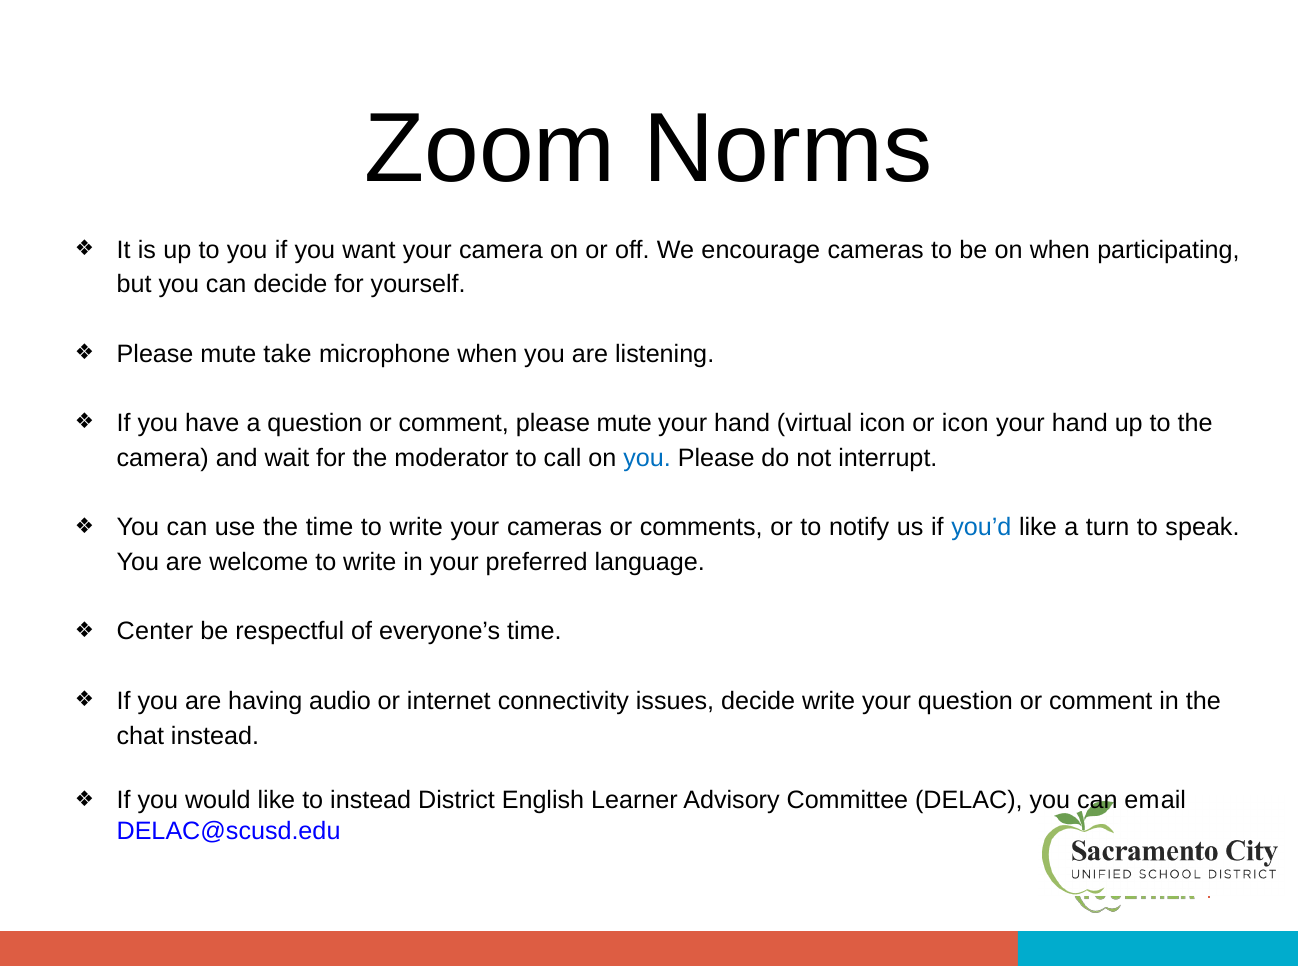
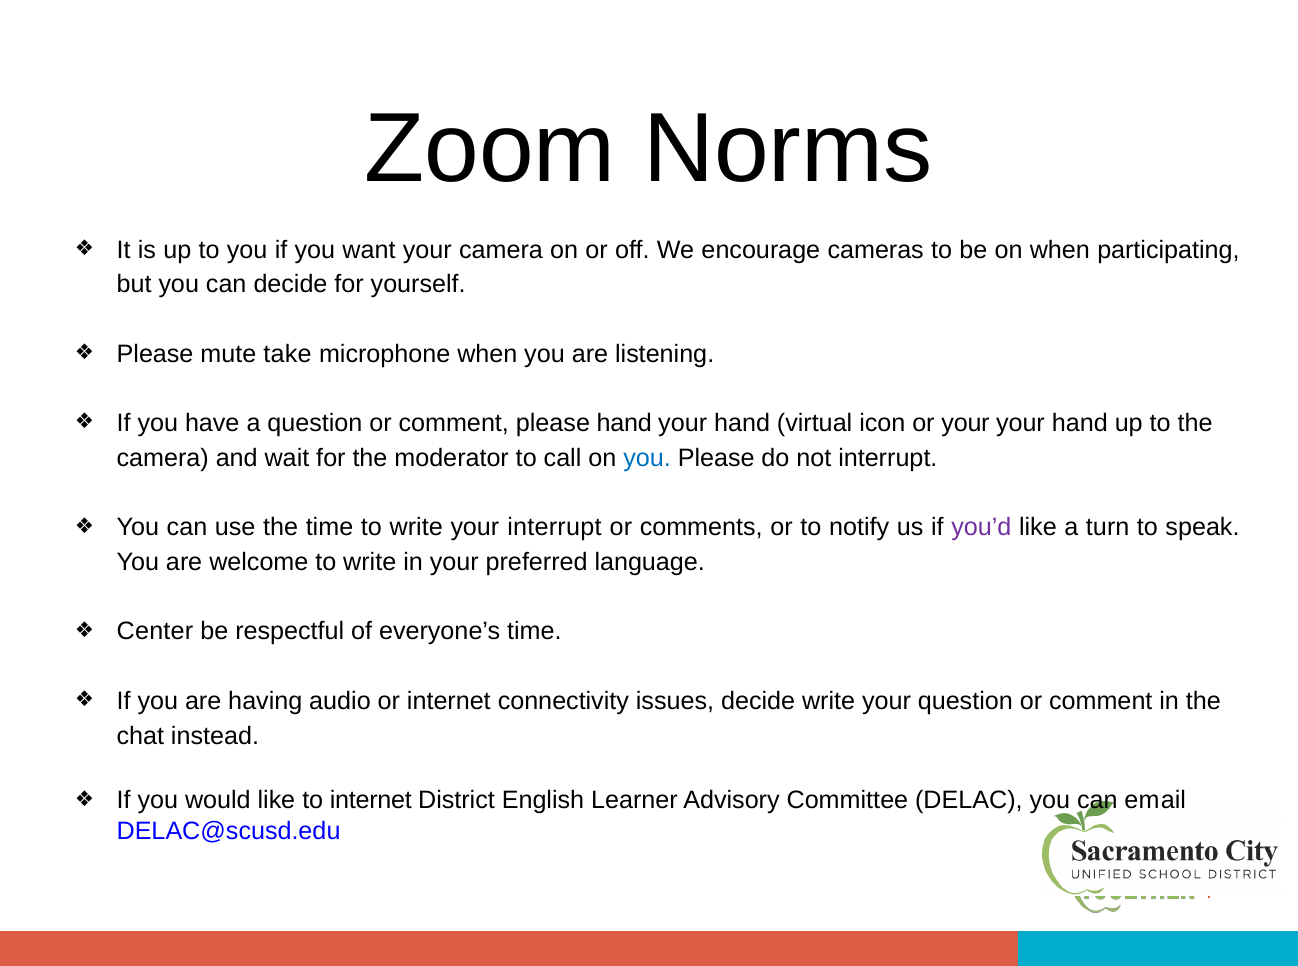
comment please mute: mute -> hand (624, 423)
or icon: icon -> your (966, 423)
your cameras: cameras -> interrupt (554, 527)
you’d colour: blue -> purple (981, 527)
to instead: instead -> internet (371, 801)
